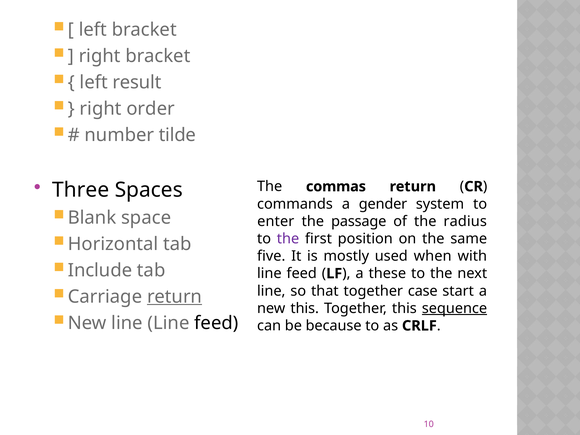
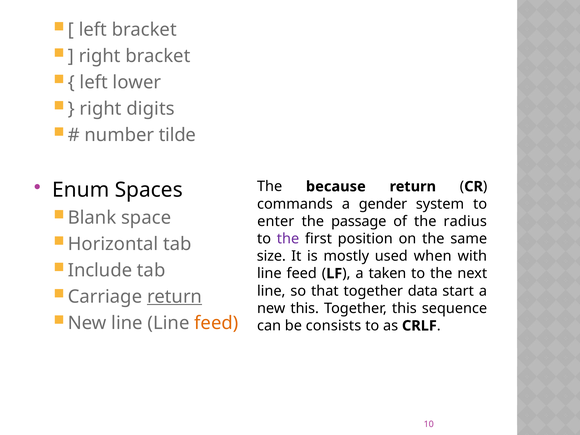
result: result -> lower (137, 82)
order: order -> digits (151, 109)
Three: Three -> Enum (81, 190)
commas: commas -> because (336, 187)
five: five -> size (271, 256)
these: these -> taken (387, 274)
case: case -> data (423, 291)
sequence underline: present -> none (455, 308)
feed colour: black -> orange (216, 323)
because: because -> consists (333, 326)
